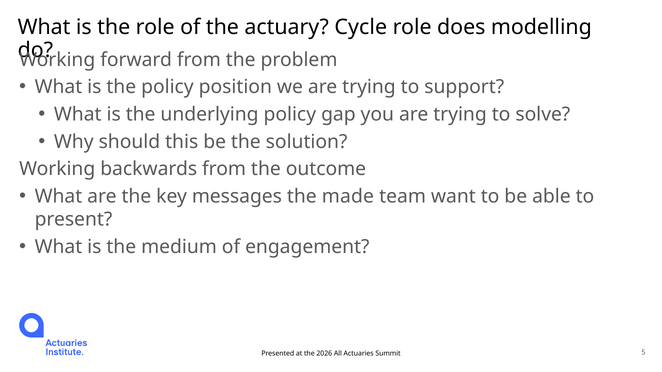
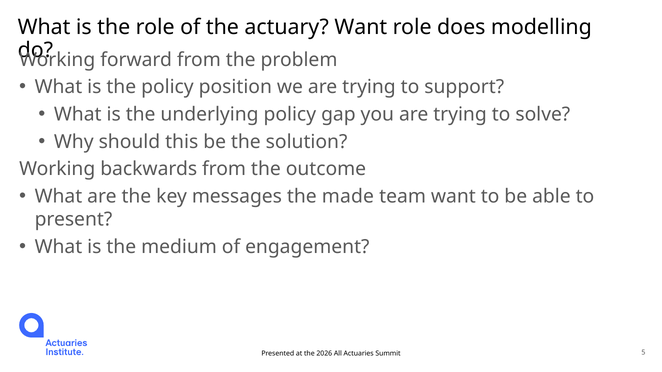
actuary Cycle: Cycle -> Want (361, 27)
